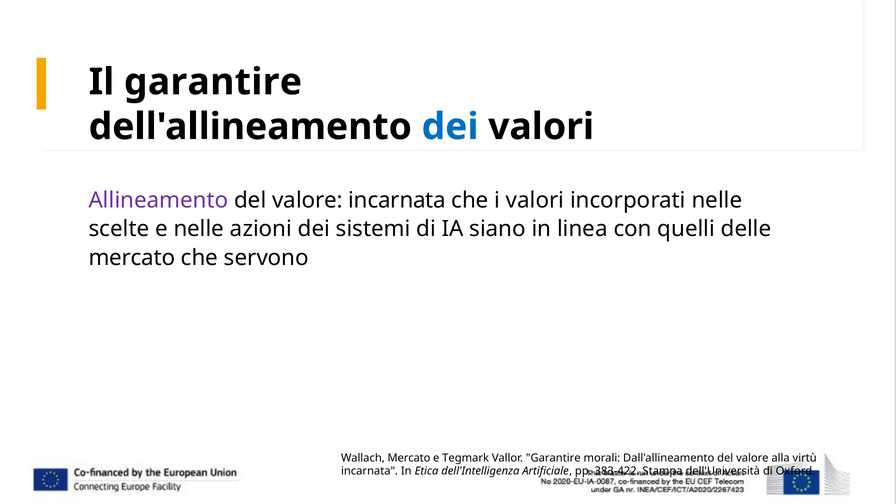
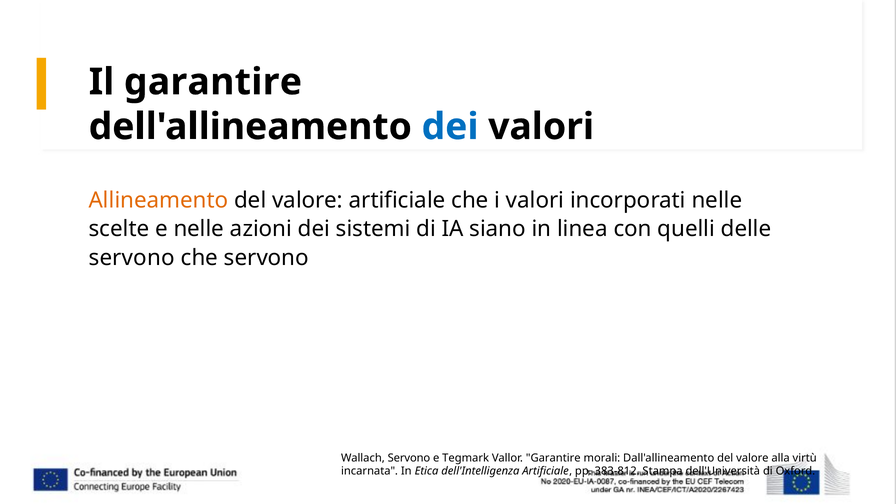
Allineamento colour: purple -> orange (158, 200)
valore incarnata: incarnata -> artificiale (397, 200)
mercato: mercato -> servono (132, 258)
Wallach Mercato: Mercato -> Servono (409, 458)
383-422: 383-422 -> 383-812 (617, 471)
